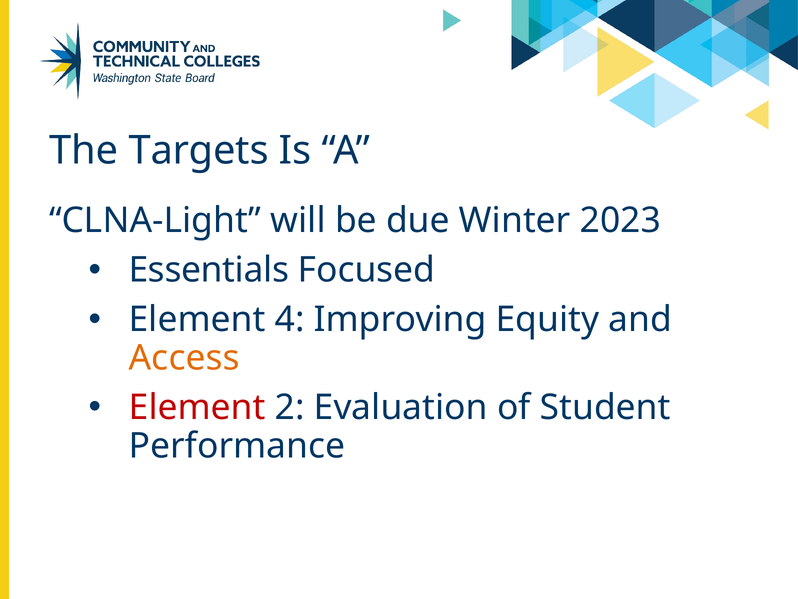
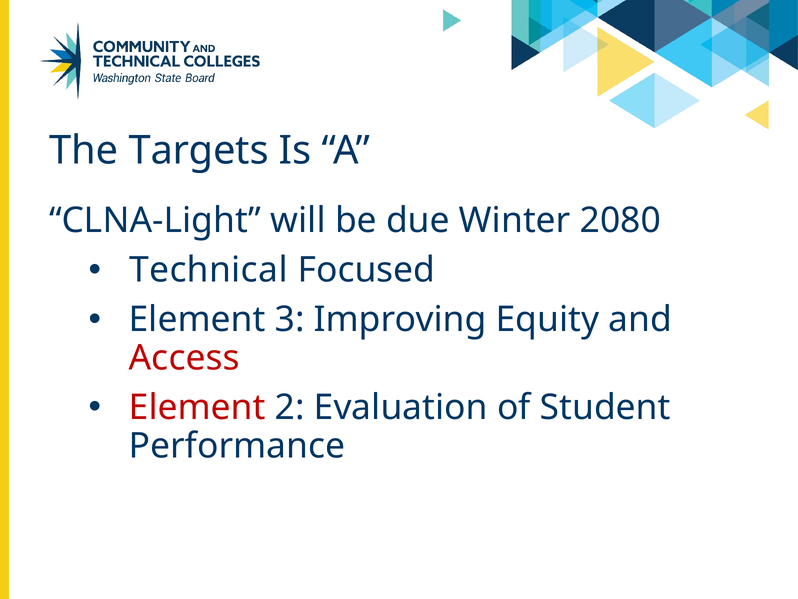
2023: 2023 -> 2080 (620, 221)
Essentials: Essentials -> Technical (208, 270)
4: 4 -> 3 (290, 319)
Access colour: orange -> red (184, 358)
